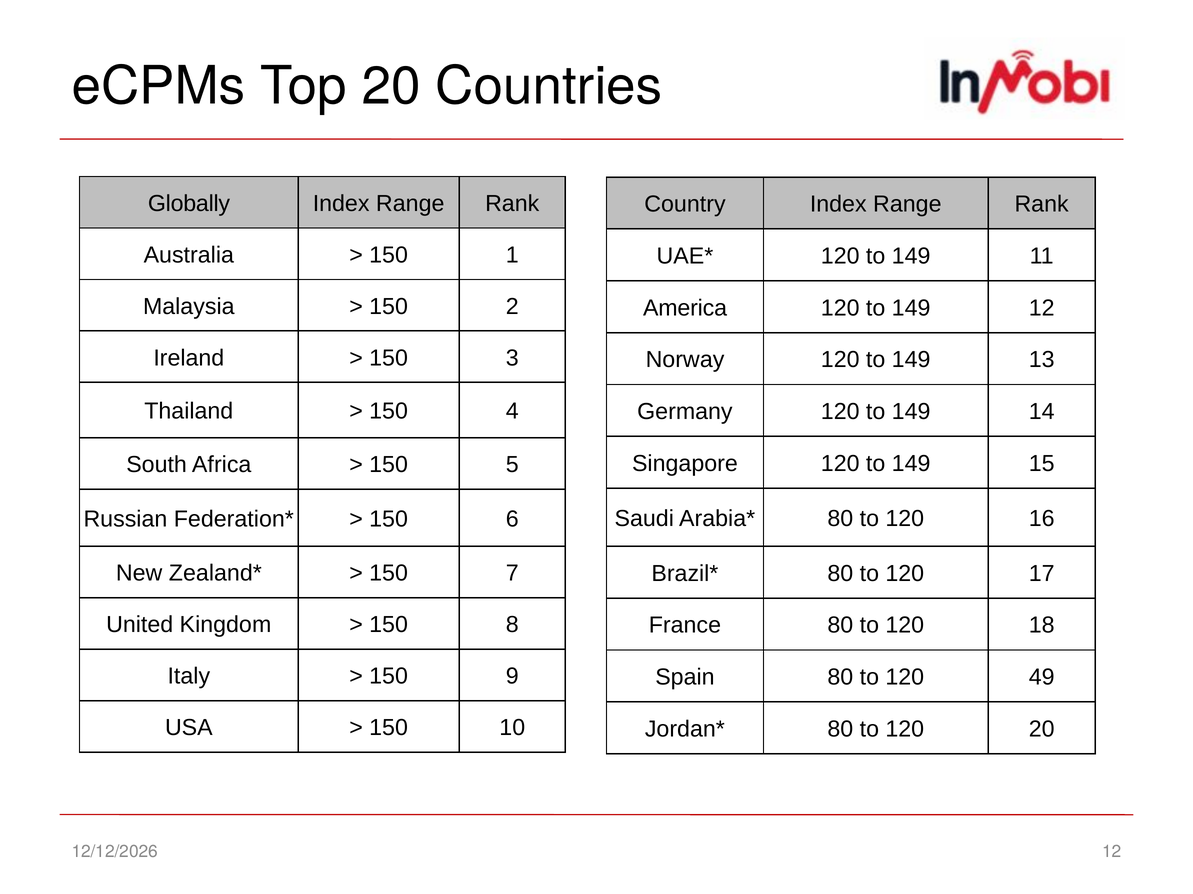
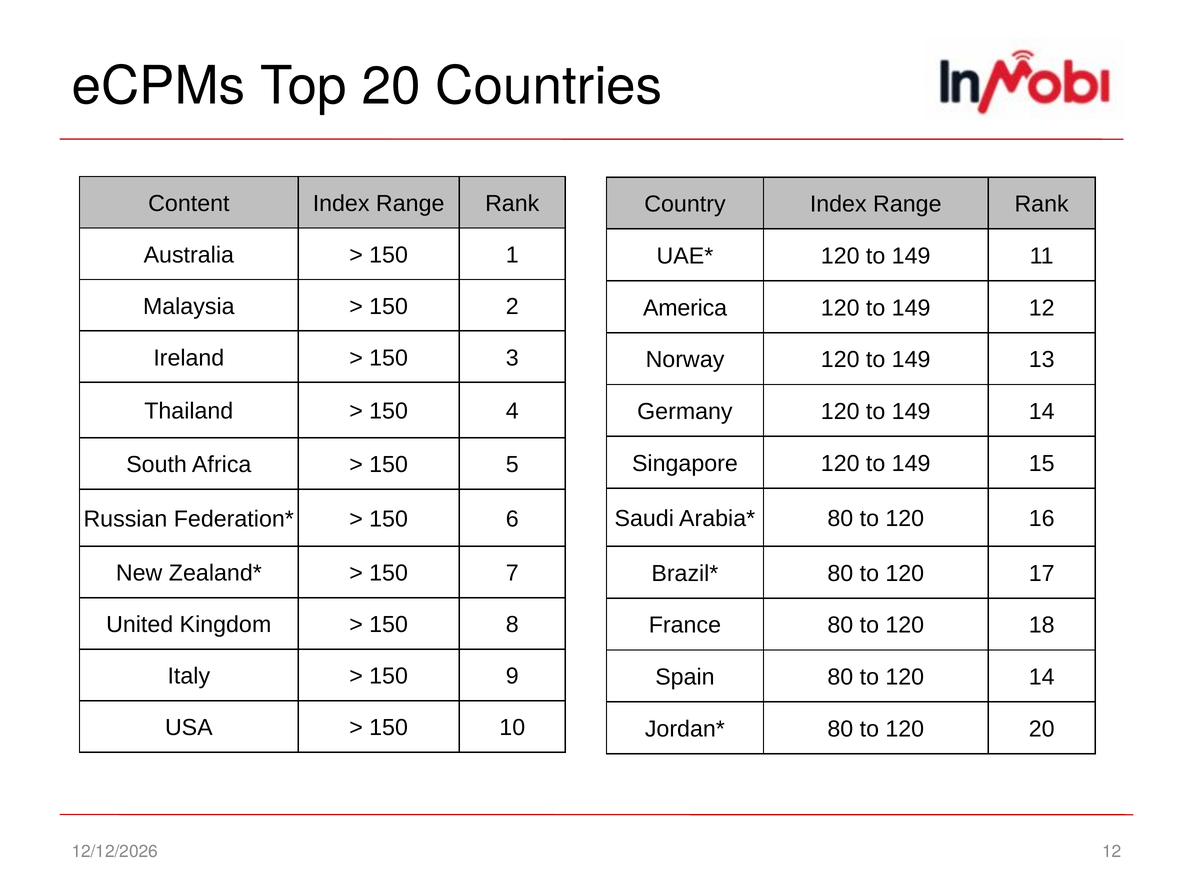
Globally: Globally -> Content (189, 204)
120 49: 49 -> 14 (1042, 678)
